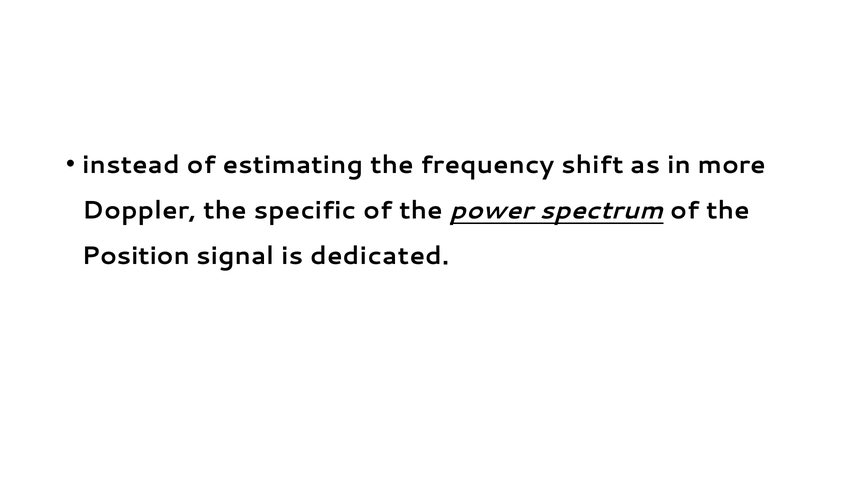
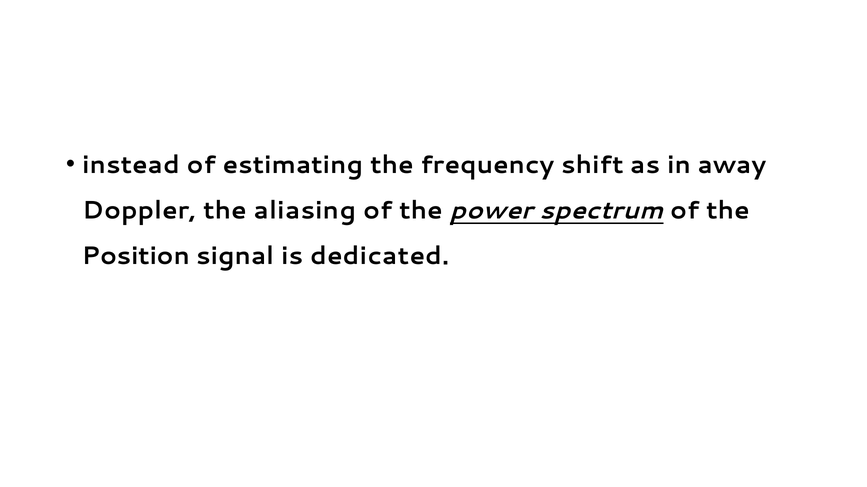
more: more -> away (732, 165)
specific: specific -> aliasing (305, 211)
